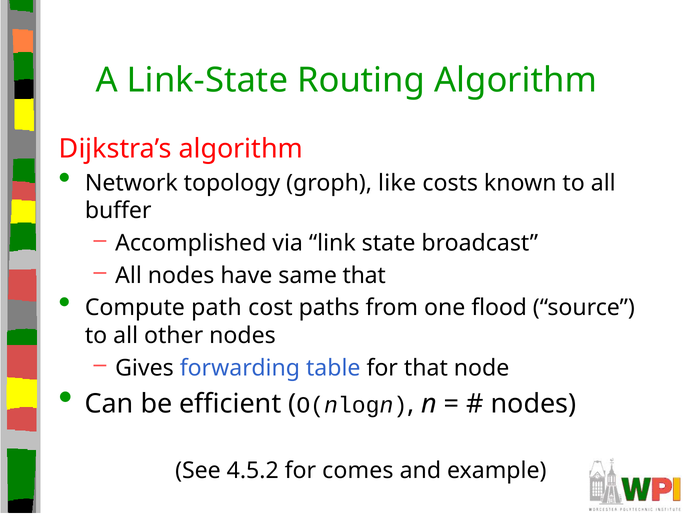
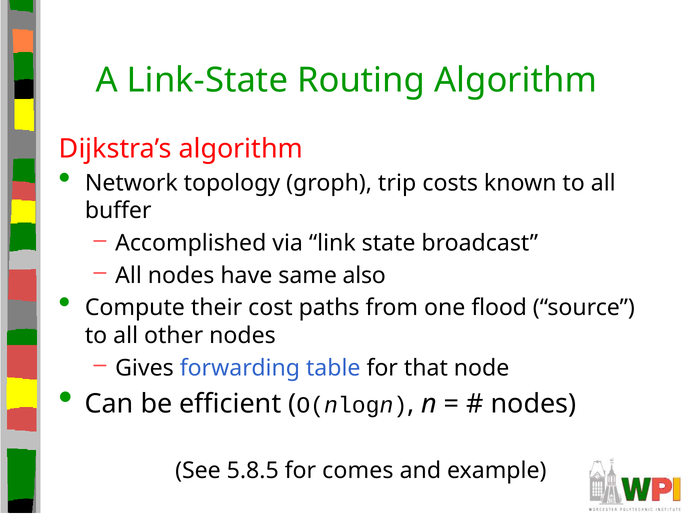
like: like -> trip (397, 183)
same that: that -> also (364, 275)
path: path -> their (217, 308)
4.5.2: 4.5.2 -> 5.8.5 (253, 470)
